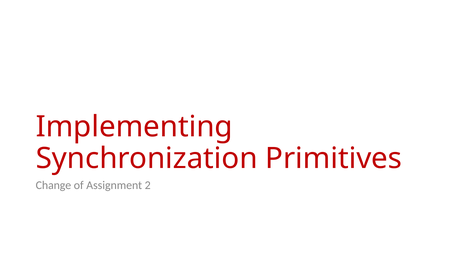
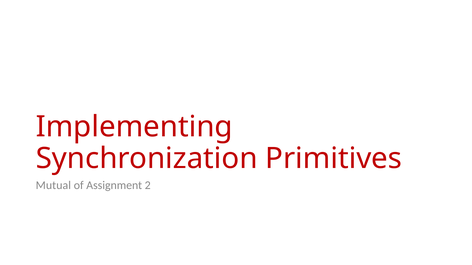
Change: Change -> Mutual (53, 186)
